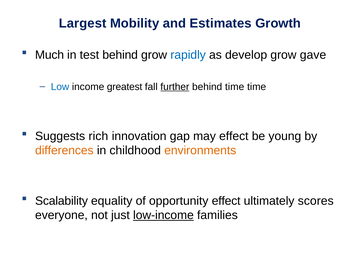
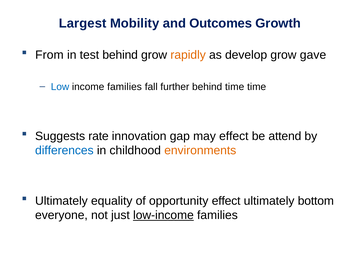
Estimates: Estimates -> Outcomes (221, 23)
Much: Much -> From (49, 55)
rapidly colour: blue -> orange (188, 55)
income greatest: greatest -> families (125, 87)
further underline: present -> none (175, 87)
rich: rich -> rate (99, 136)
young: young -> attend (285, 136)
differences colour: orange -> blue (64, 150)
Scalability: Scalability -> Ultimately (61, 201)
scores: scores -> bottom (316, 201)
